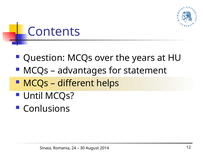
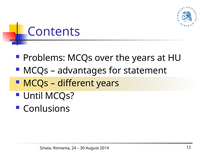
Question: Question -> Problems (44, 58)
different helps: helps -> years (108, 83)
